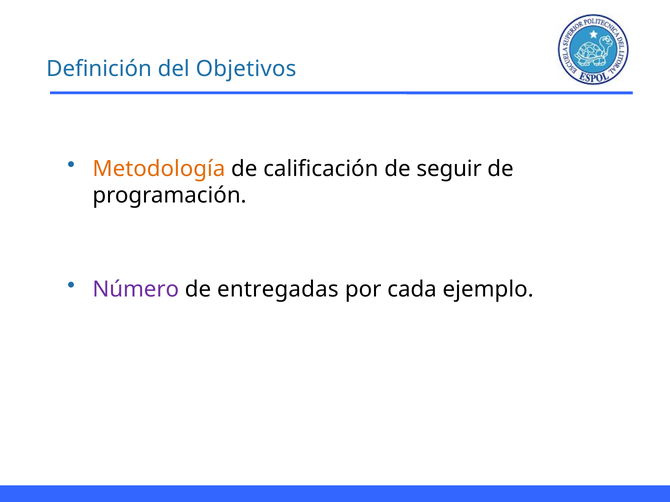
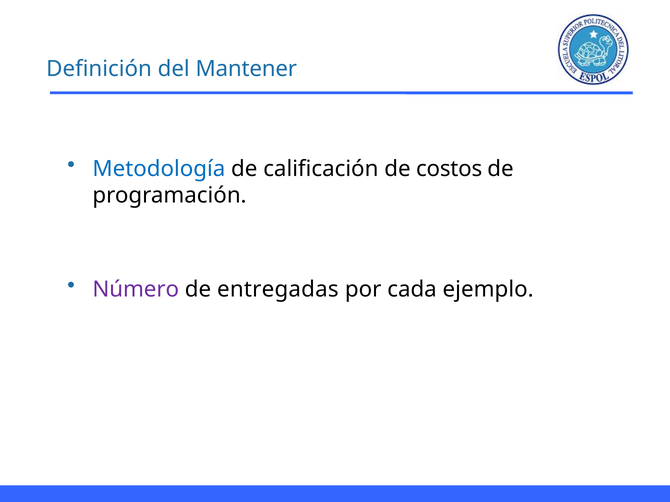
Objetivos: Objetivos -> Mantener (246, 69)
Metodología colour: orange -> blue (159, 169)
seguir: seguir -> costos (449, 169)
